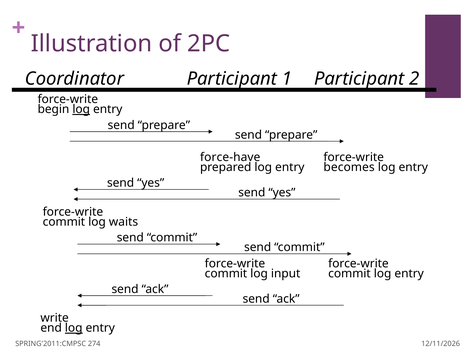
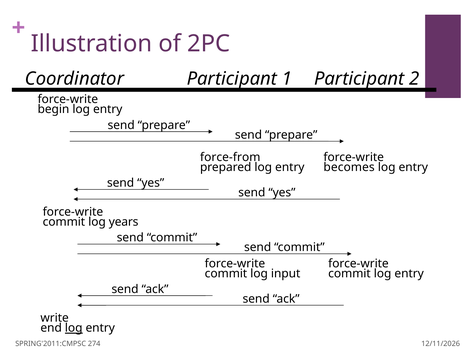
log underline: present -> none (81, 109)
force-have: force-have -> force-from (230, 157)
waits: waits -> years (124, 222)
